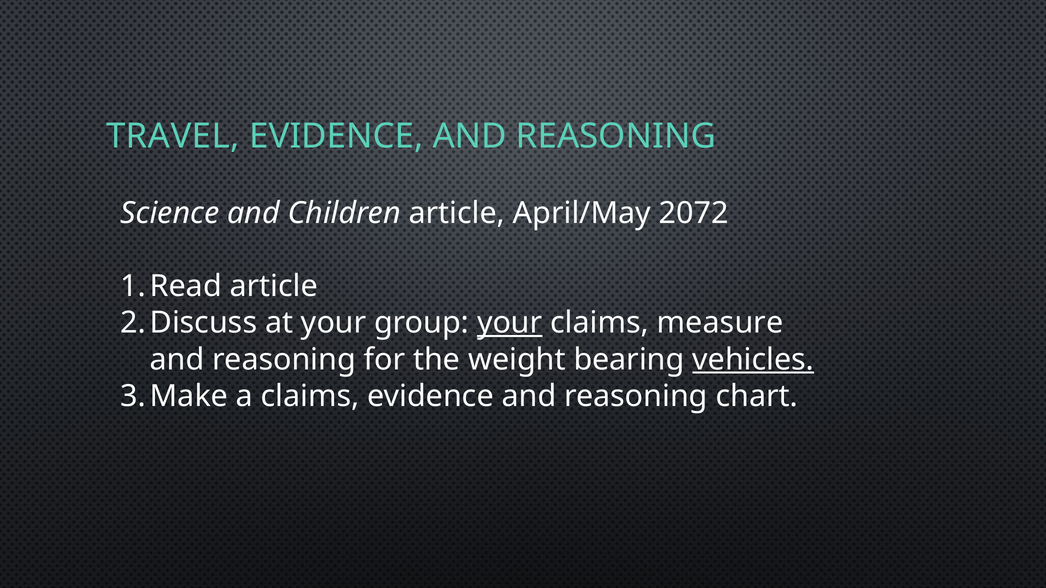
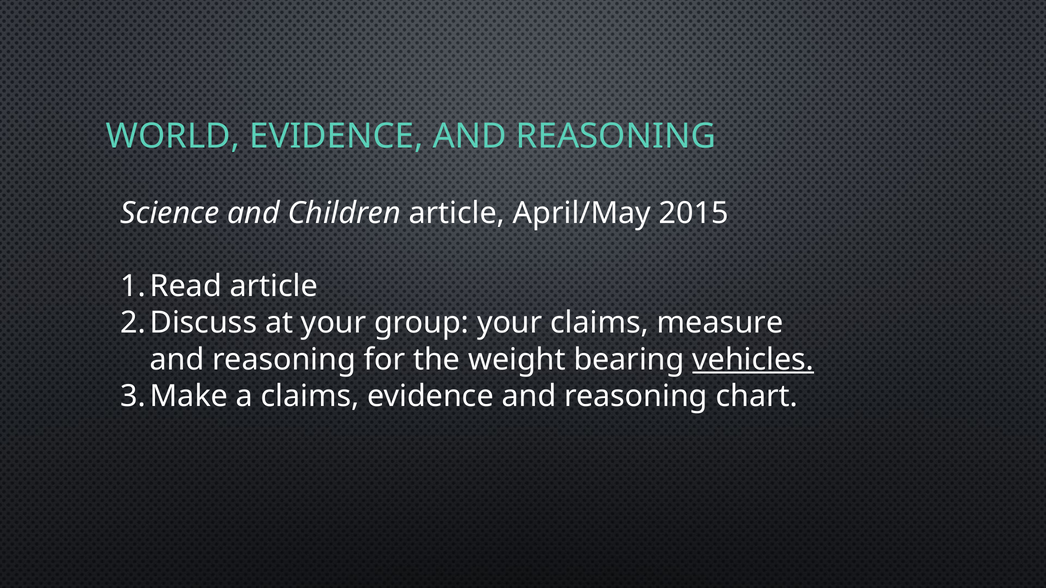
TRAVEL: TRAVEL -> WORLD (173, 136)
2072: 2072 -> 2015 (694, 213)
your underline: present -> none (510, 323)
